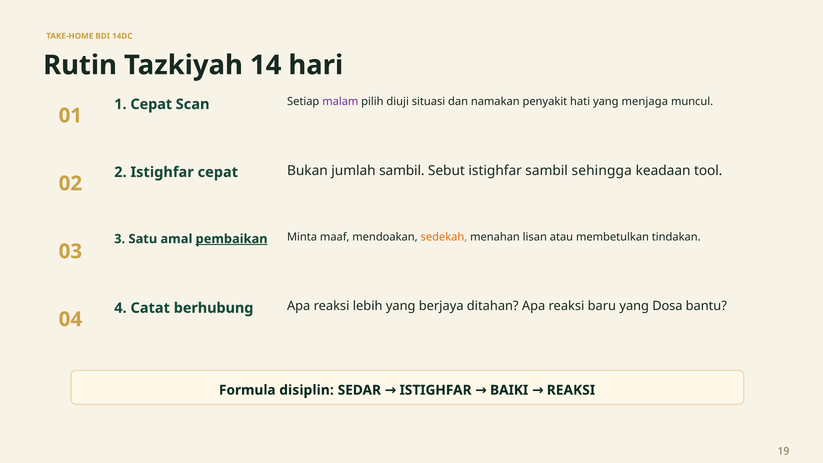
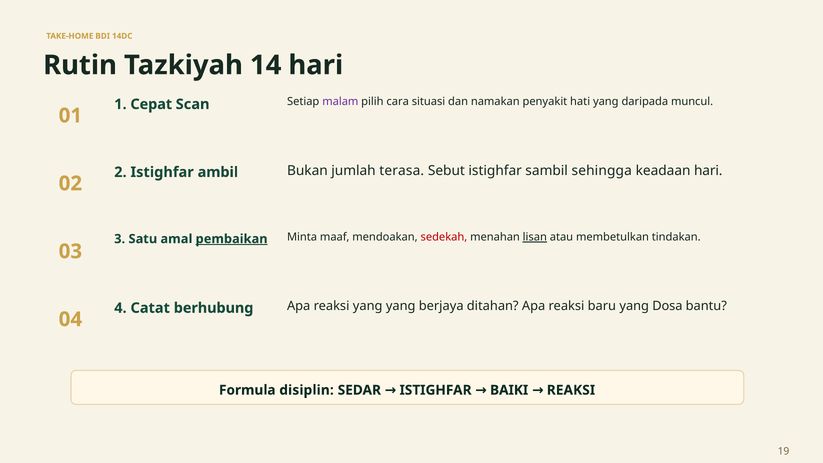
diuji: diuji -> cara (398, 101)
menjaga: menjaga -> daripada (645, 101)
Istighfar cepat: cepat -> ambil (218, 172)
jumlah sambil: sambil -> terasa (402, 171)
keadaan tool: tool -> hari (708, 171)
sedekah colour: orange -> red (444, 237)
lisan underline: none -> present (535, 237)
reaksi lebih: lebih -> yang (368, 306)
